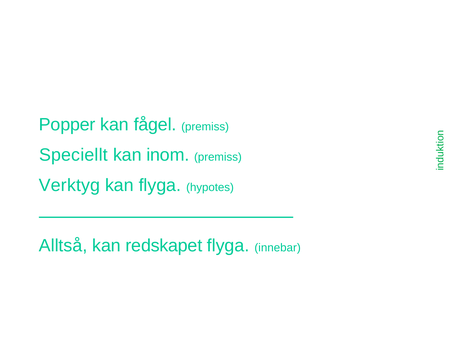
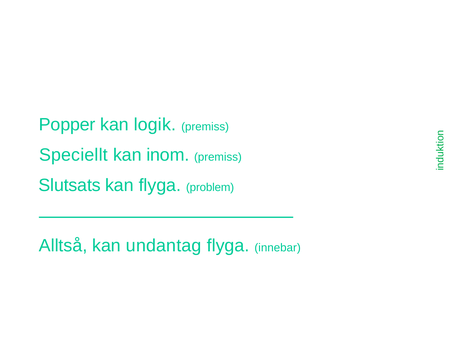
fågel: fågel -> logik (155, 125)
Verktyg: Verktyg -> Slutsats (70, 185)
hypotes: hypotes -> problem (210, 188)
redskapet: redskapet -> undantag (164, 246)
